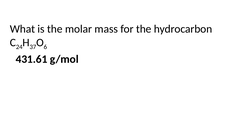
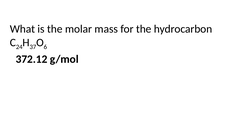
431.61: 431.61 -> 372.12 (32, 59)
